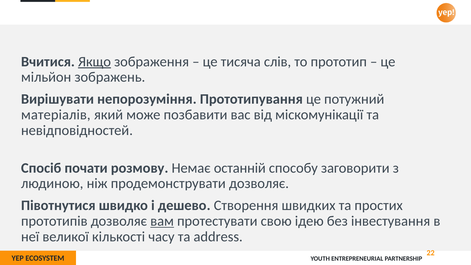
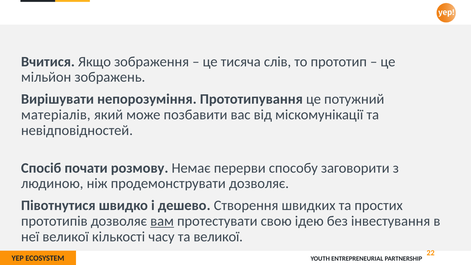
Якщо underline: present -> none (95, 62)
останній: останній -> перерви (240, 168)
та address: address -> великої (218, 237)
